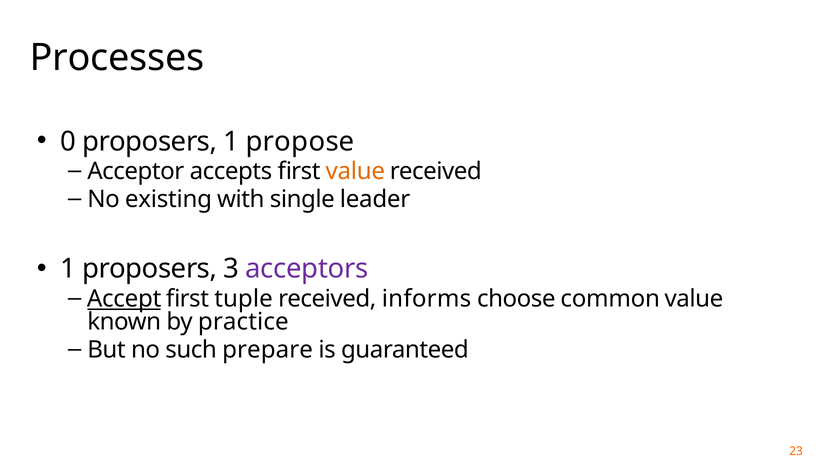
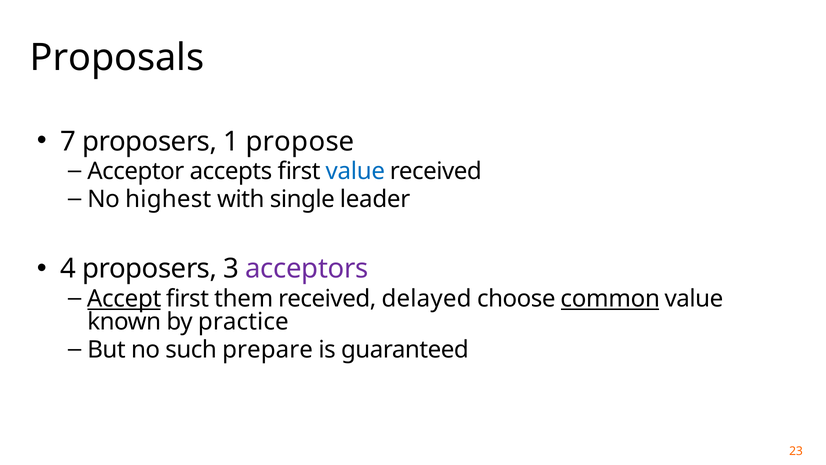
Processes: Processes -> Proposals (117, 58)
0: 0 -> 7 (68, 141)
value colour: orange -> blue (355, 171)
existing: existing -> highest (168, 199)
1: 1 -> 4 (68, 269)
tuple: tuple -> them (244, 299)
informs: informs -> delayed (427, 299)
common underline: none -> present (610, 299)
